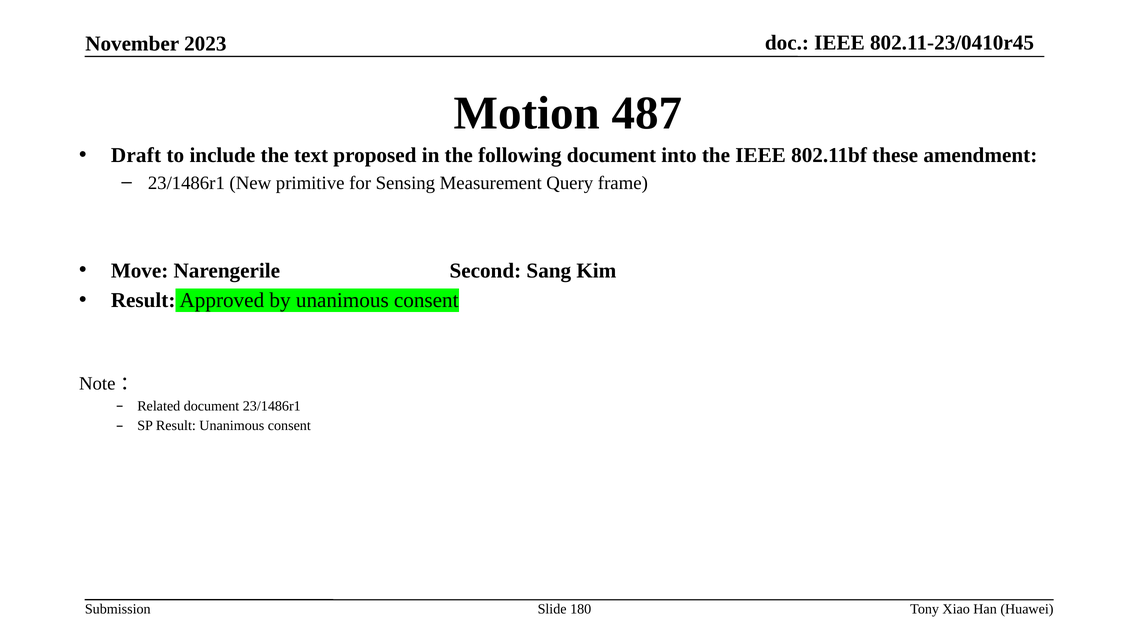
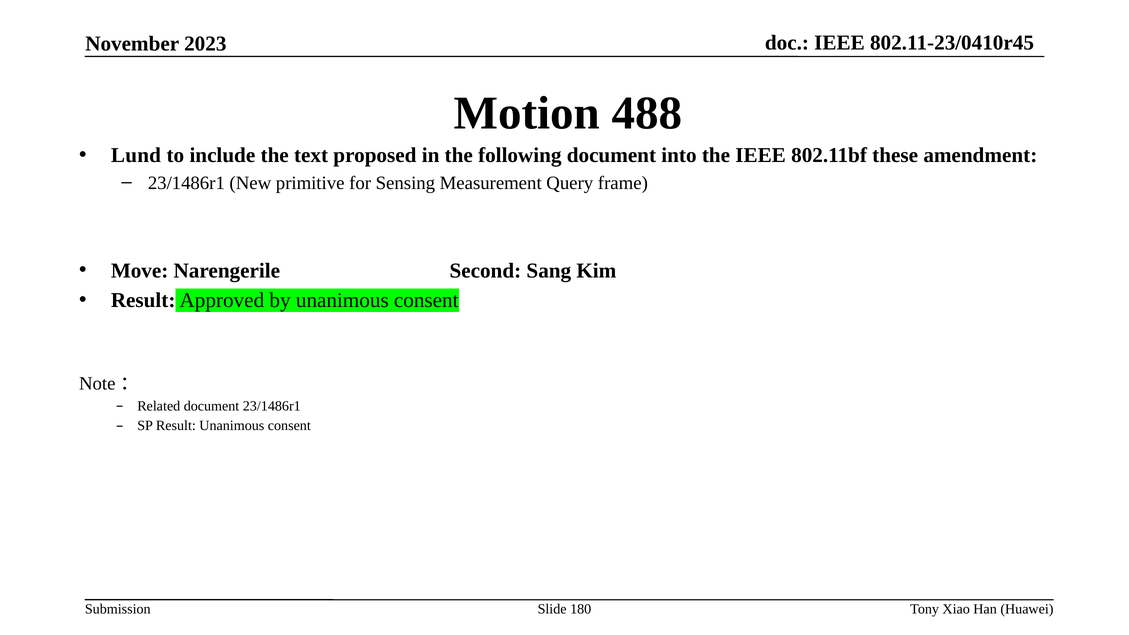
487: 487 -> 488 (647, 113)
Draft: Draft -> Lund (136, 155)
